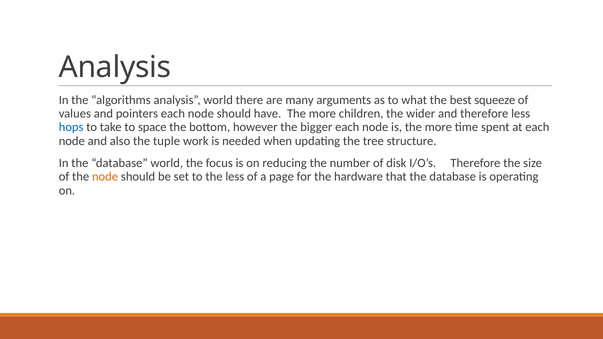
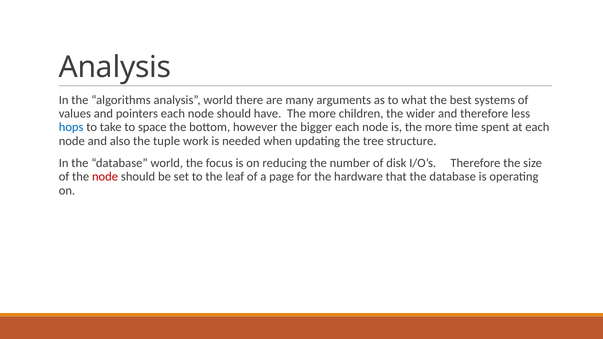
squeeze: squeeze -> systems (495, 100)
node colour: orange -> red (105, 177)
the less: less -> leaf (235, 177)
